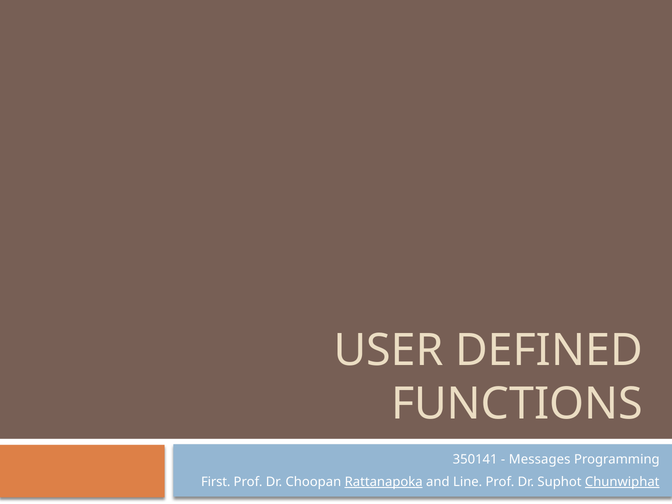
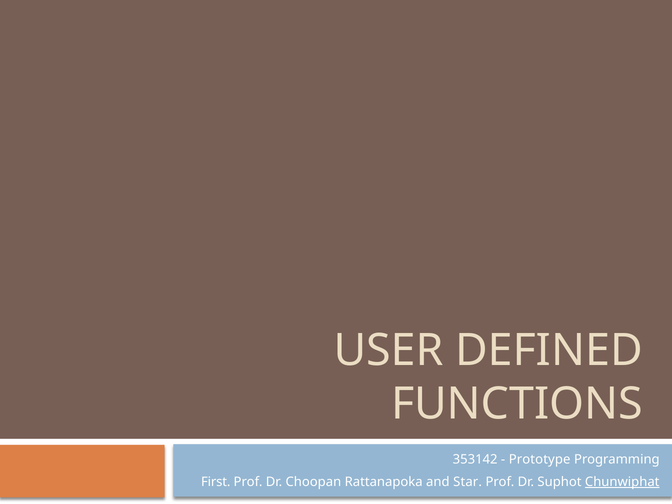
350141: 350141 -> 353142 (475, 460)
Messages: Messages -> Prototype (540, 460)
Rattanapoka underline: present -> none (384, 482)
Line: Line -> Star (468, 482)
